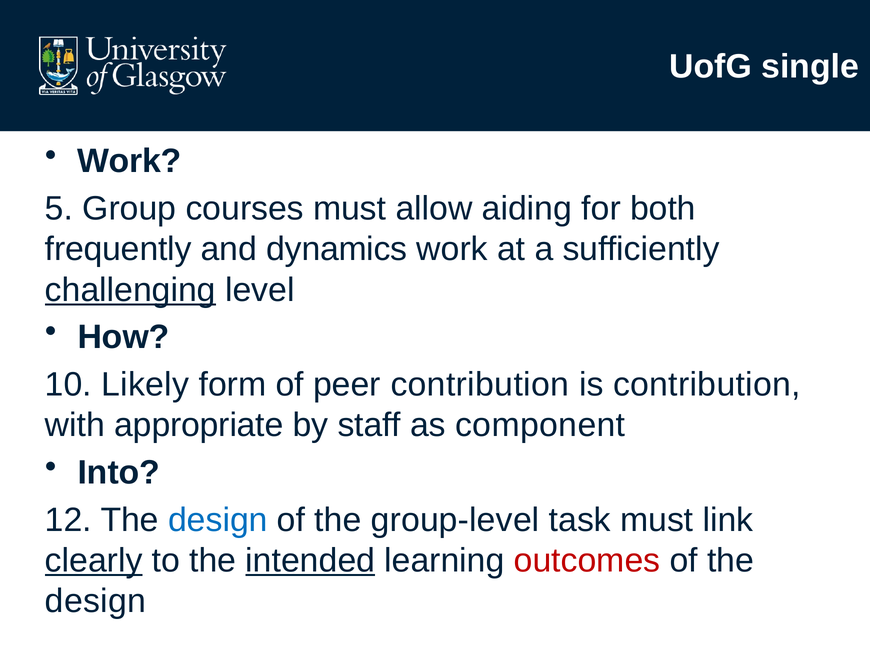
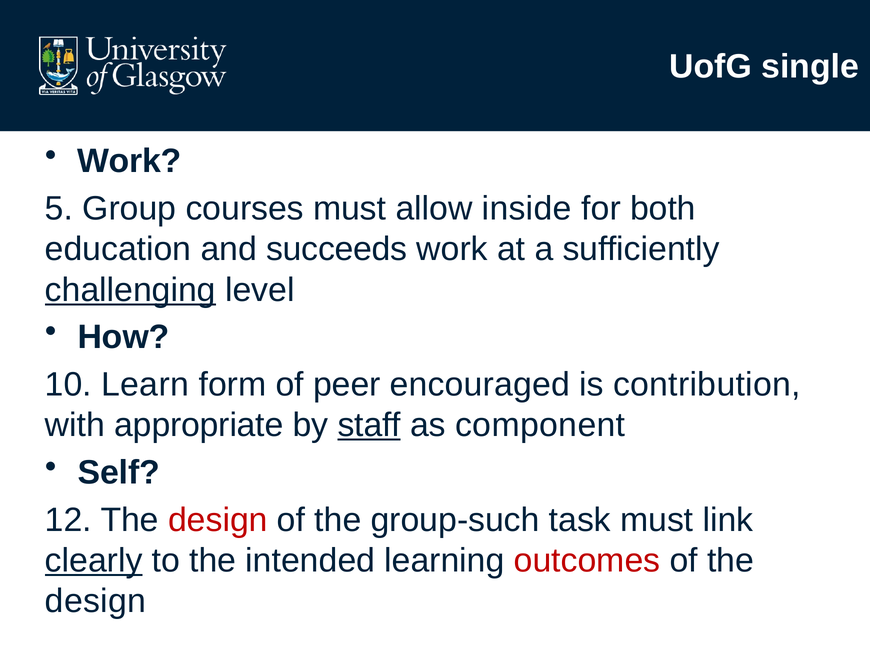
aiding: aiding -> inside (527, 209)
frequently: frequently -> education (118, 249)
dynamics: dynamics -> succeeds (337, 249)
Likely: Likely -> Learn (145, 385)
peer contribution: contribution -> encouraged (480, 385)
staff underline: none -> present (369, 426)
Into: Into -> Self (119, 473)
design colour: blue -> red (218, 520)
group-level: group-level -> group-such (455, 520)
intended underline: present -> none (310, 561)
